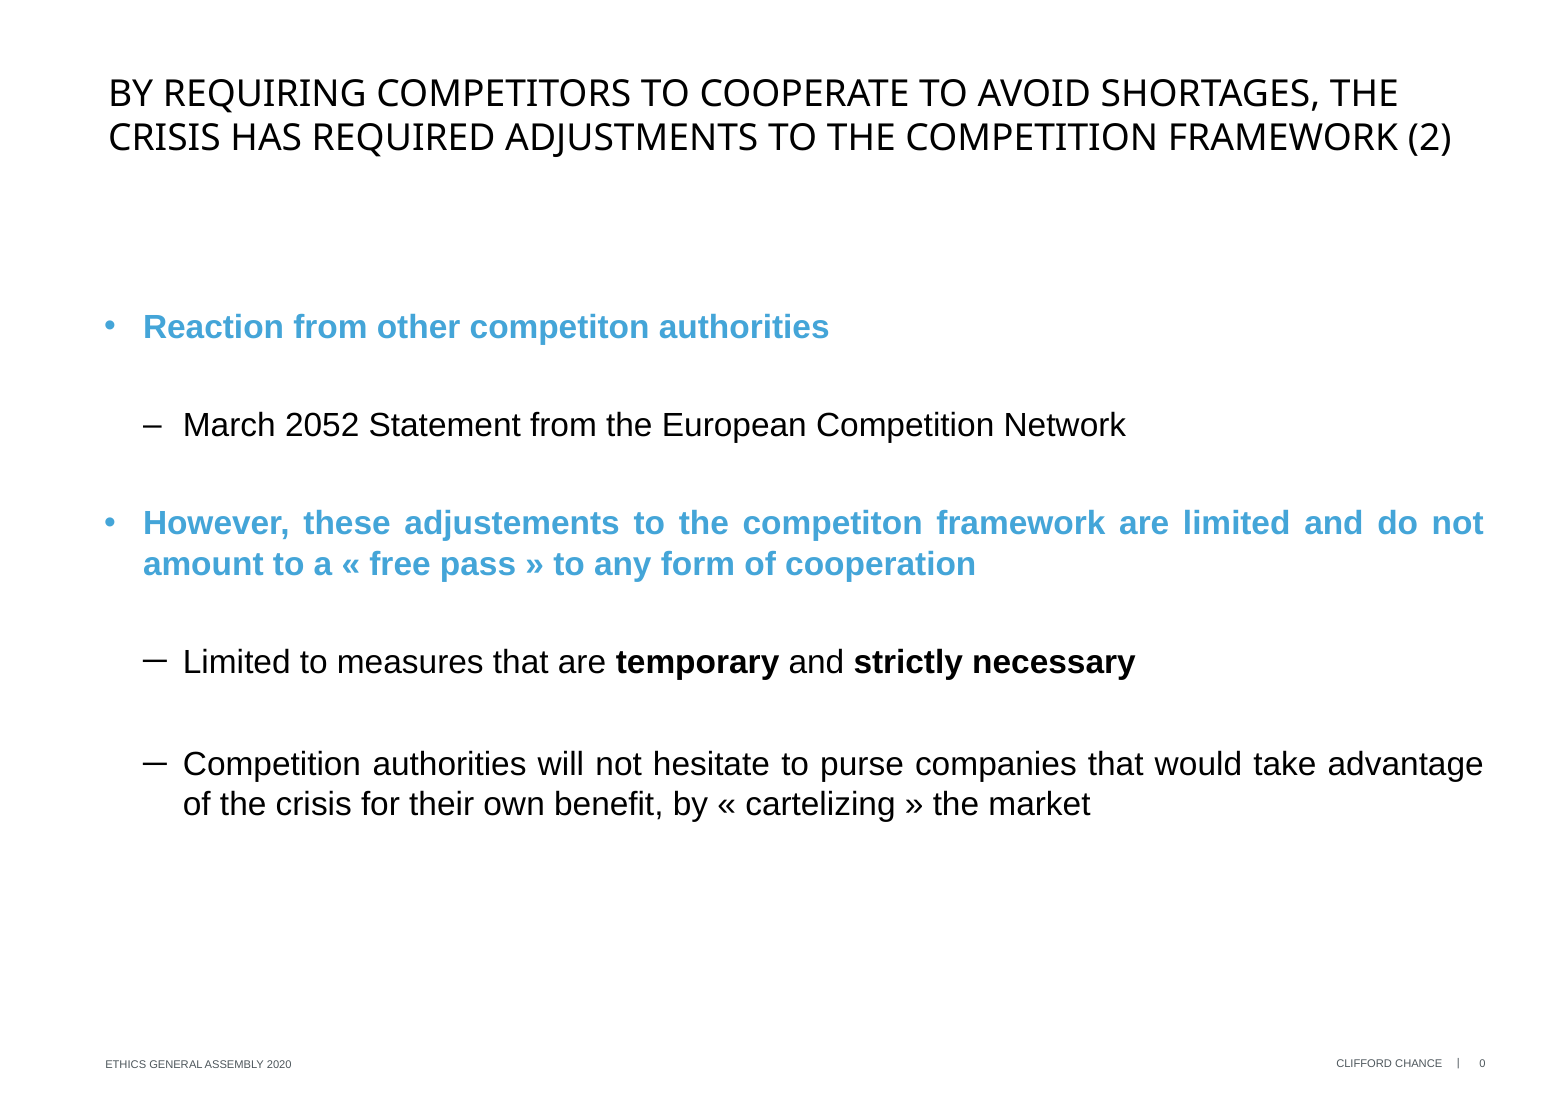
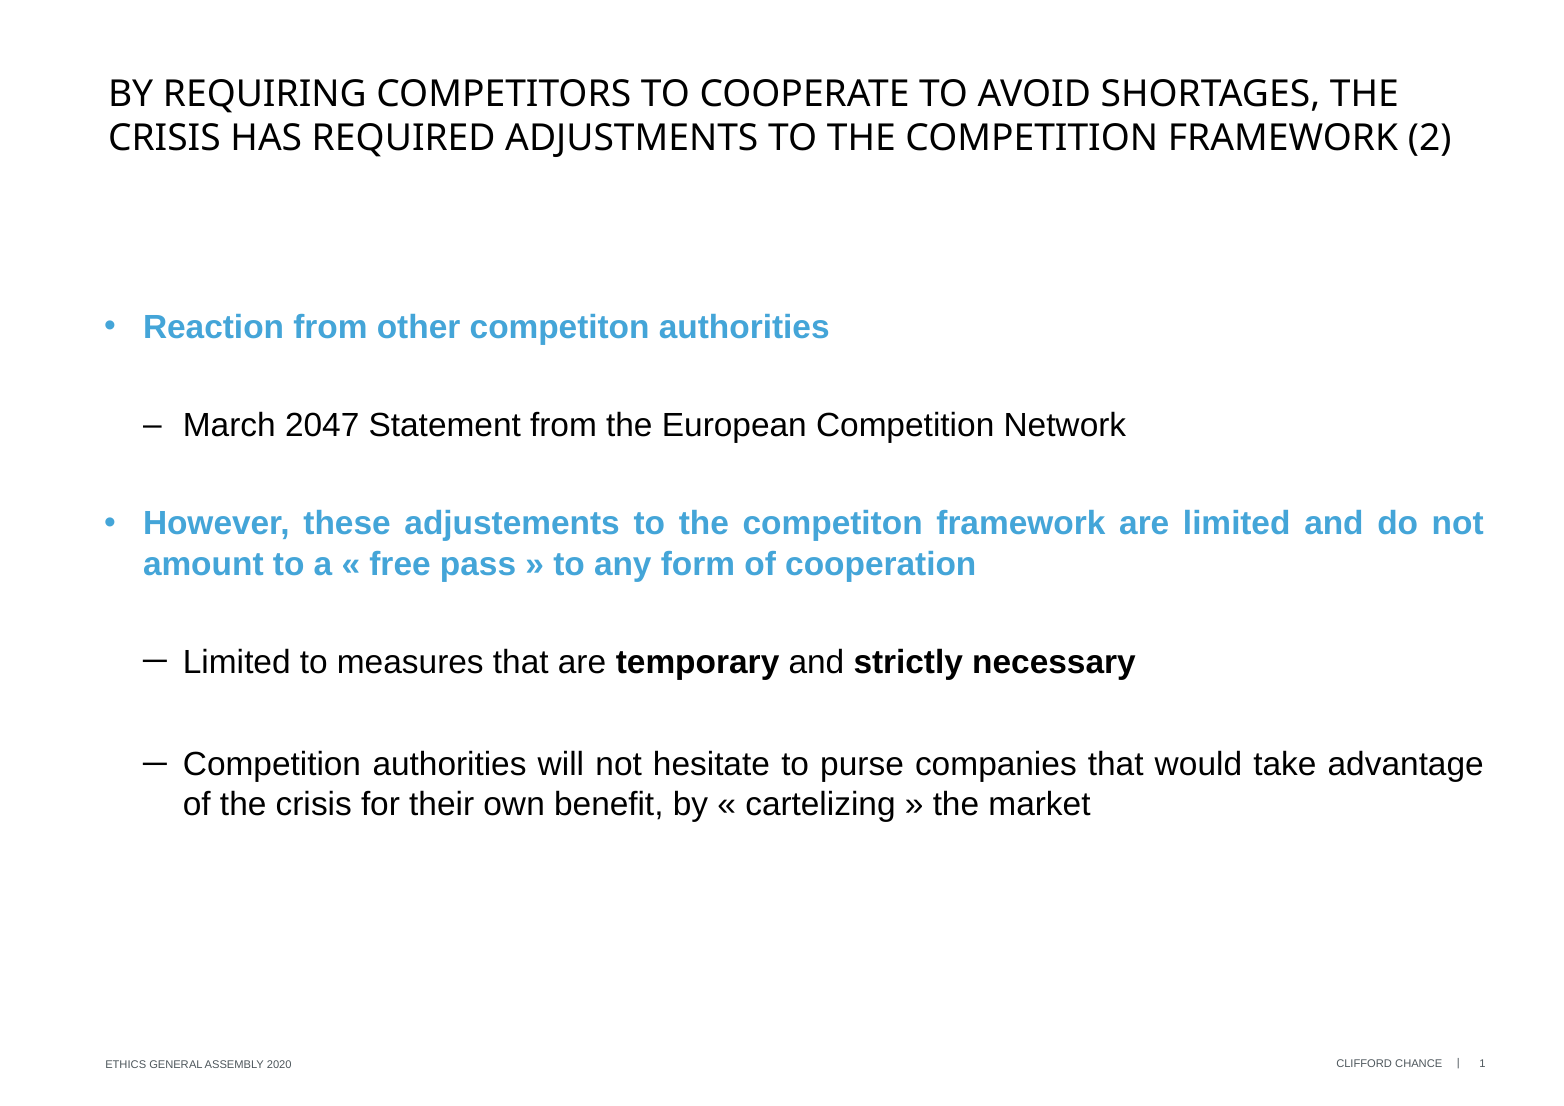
2052: 2052 -> 2047 (322, 426)
0: 0 -> 1 (1482, 1063)
